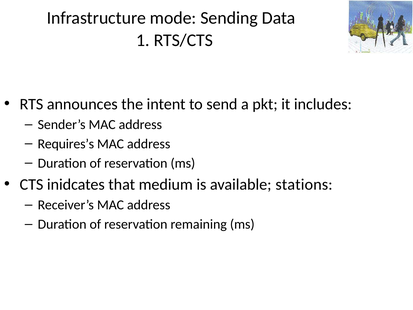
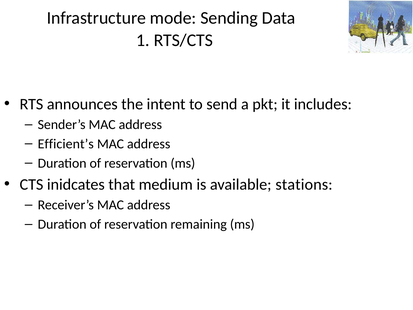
Requires’s: Requires’s -> Efficient’s (66, 144)
